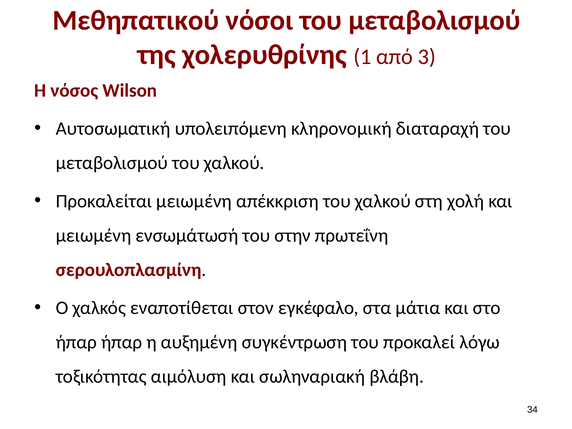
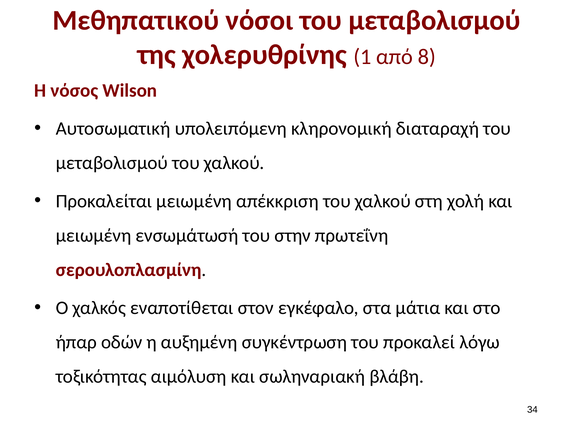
3: 3 -> 8 (427, 57)
ήπαρ ήπαρ: ήπαρ -> οδών (122, 342)
